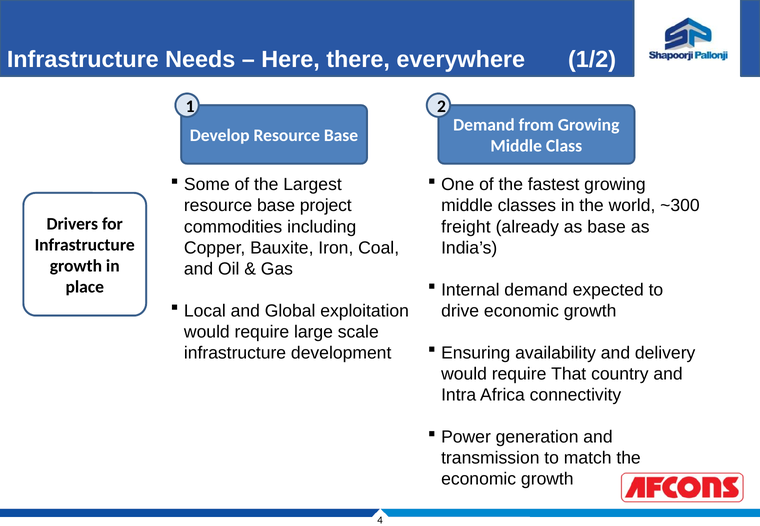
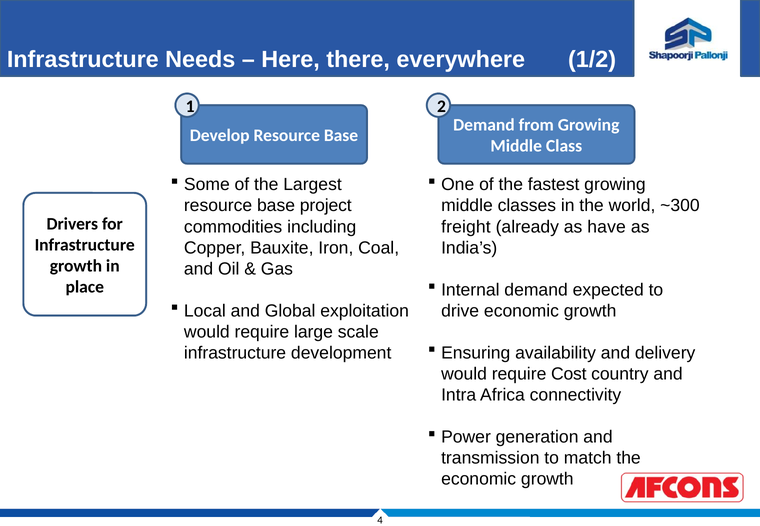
as base: base -> have (607, 227)
That: That -> Cost (569, 374)
